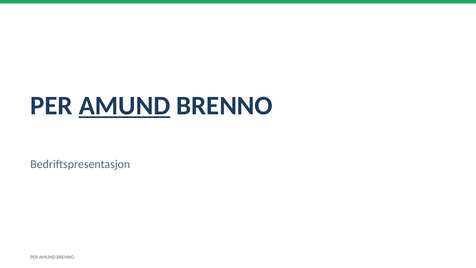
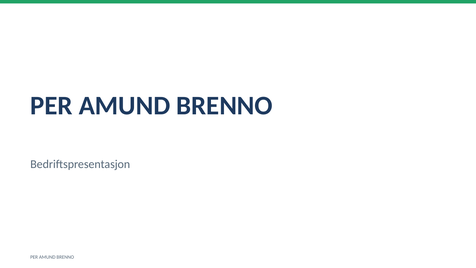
AMUND underline: present -> none (124, 106)
